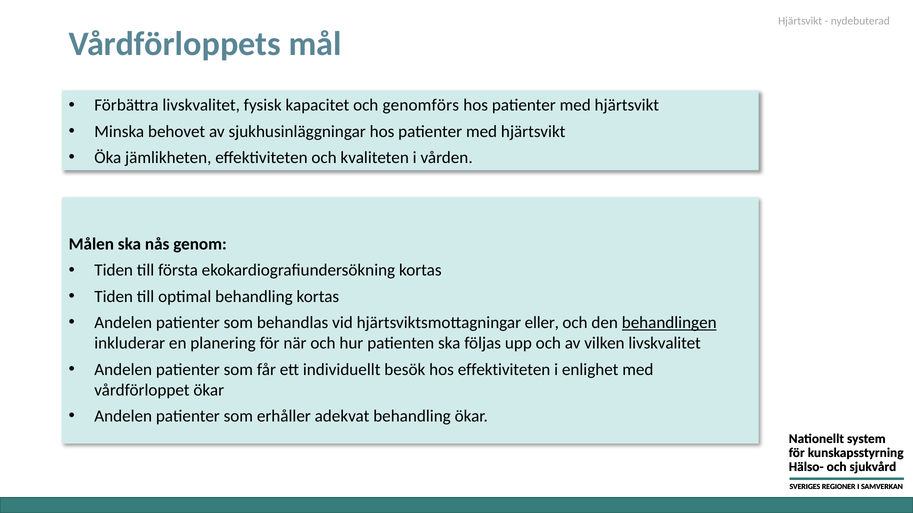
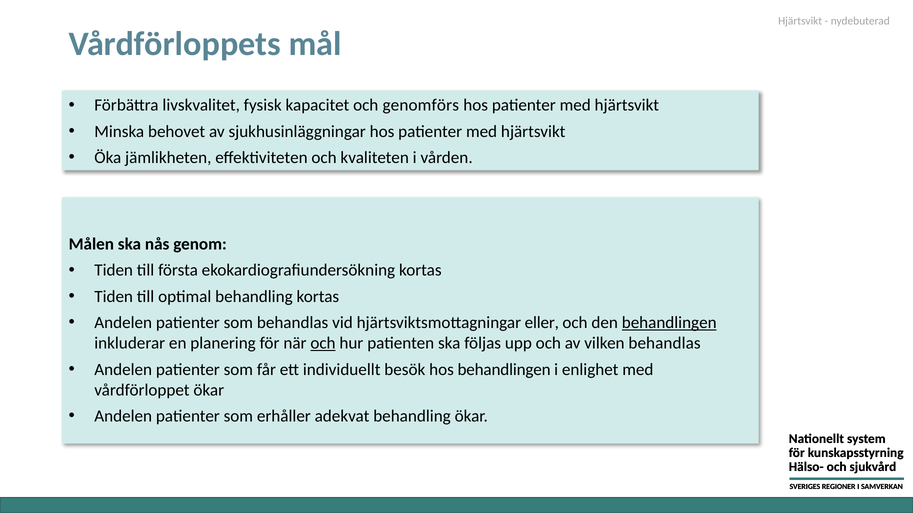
och underline: none -> present (323, 344)
vilken livskvalitet: livskvalitet -> behandlas (665, 344)
hos effektiviteten: effektiviteten -> behandlingen (504, 370)
